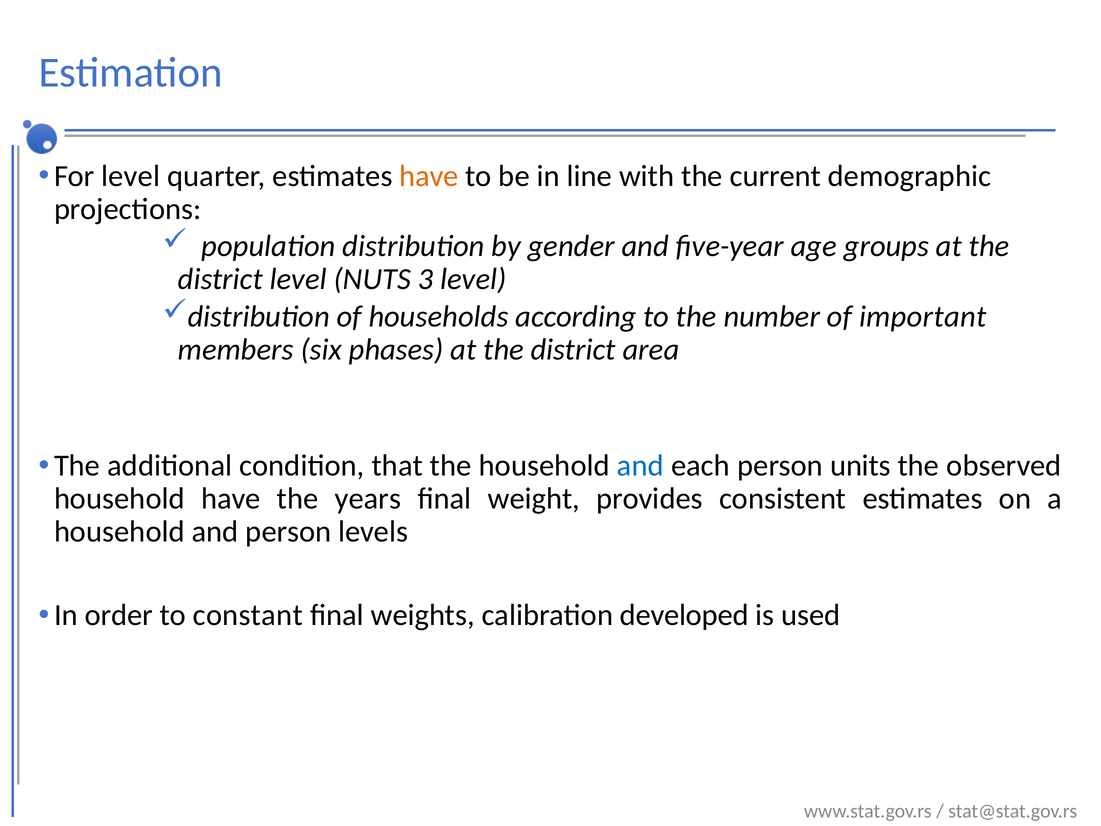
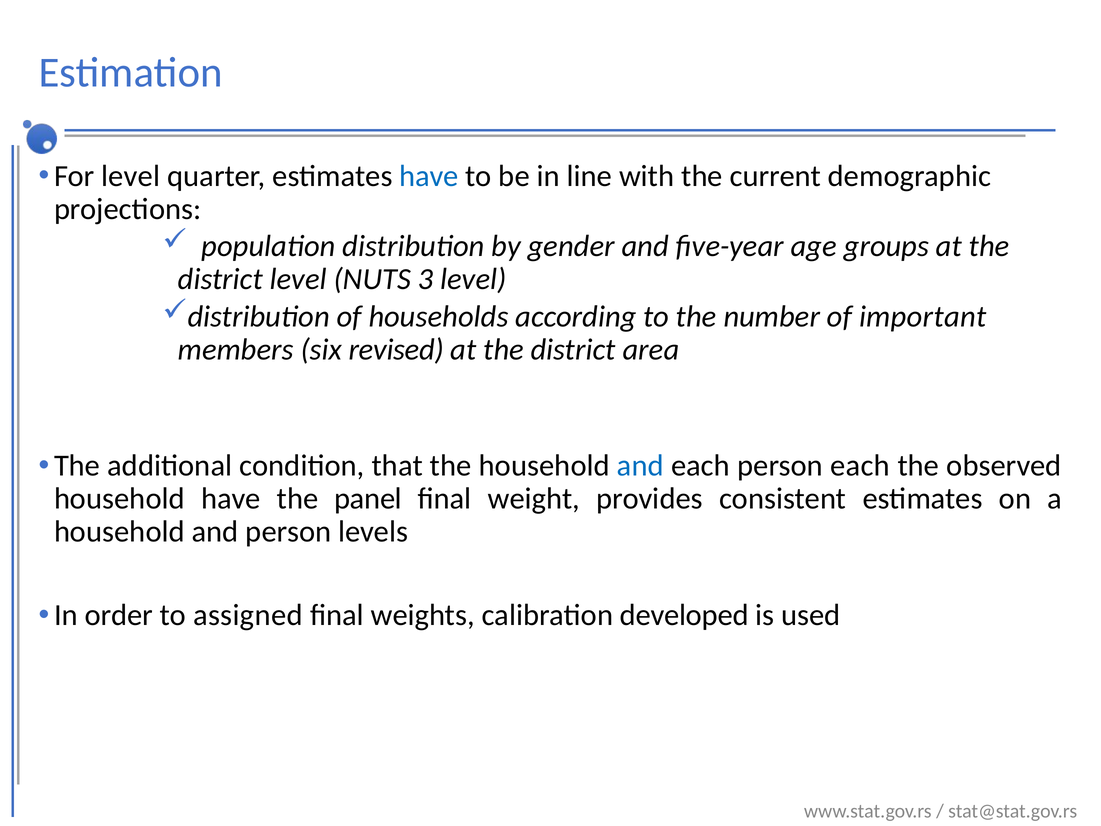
have colour: orange -> blue (429, 176)
phases: phases -> revised (396, 350)
person units: units -> each (860, 466)
years: years -> panel (368, 499)
constant: constant -> assigned (248, 615)
